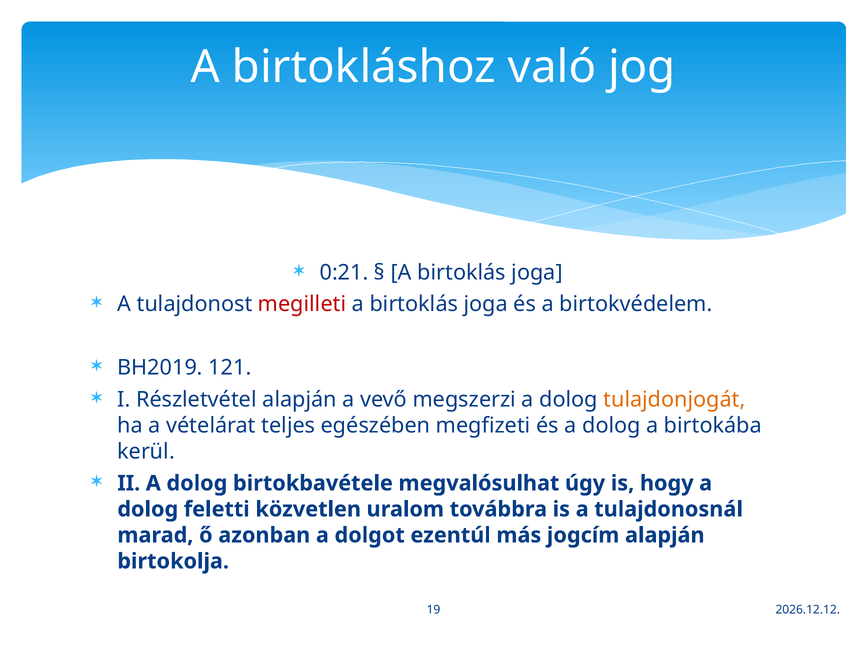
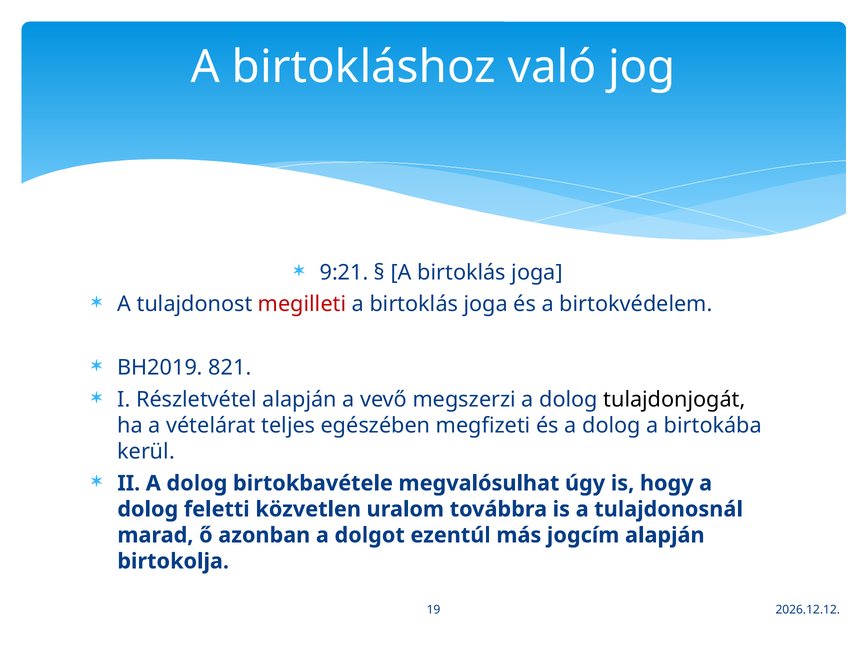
0:21: 0:21 -> 9:21 (344, 273)
121: 121 -> 821 (230, 368)
tulajdonjogát colour: orange -> black (674, 400)
